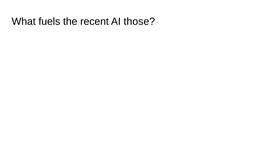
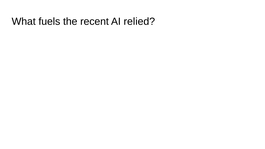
those: those -> relied (139, 21)
